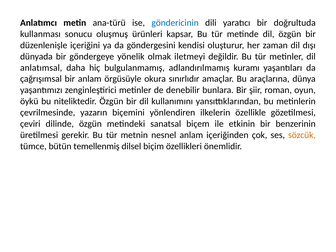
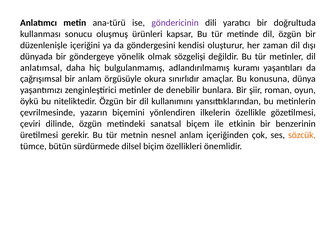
göndericinin colour: blue -> purple (175, 23)
iletmeyi: iletmeyi -> sözgelişi (190, 56)
araçlarına: araçlarına -> konusuna (270, 79)
temellenmiş: temellenmiş -> sürdürmede (97, 146)
